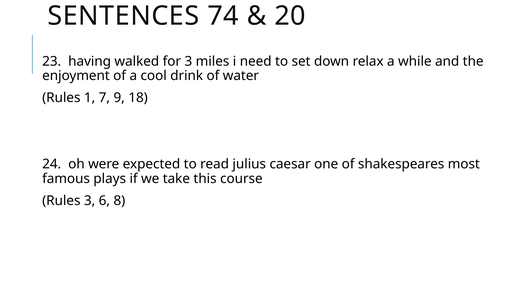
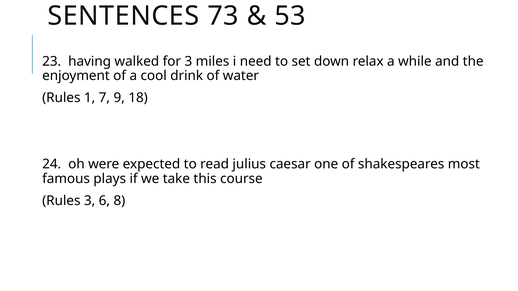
74: 74 -> 73 (223, 16)
20: 20 -> 53 (290, 16)
